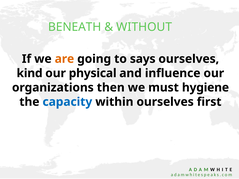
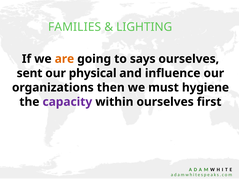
BENEATH: BENEATH -> FAMILIES (75, 27)
WITHOUT: WITHOUT -> LIGHTING (144, 27)
kind: kind -> sent (30, 73)
capacity colour: blue -> purple (67, 102)
